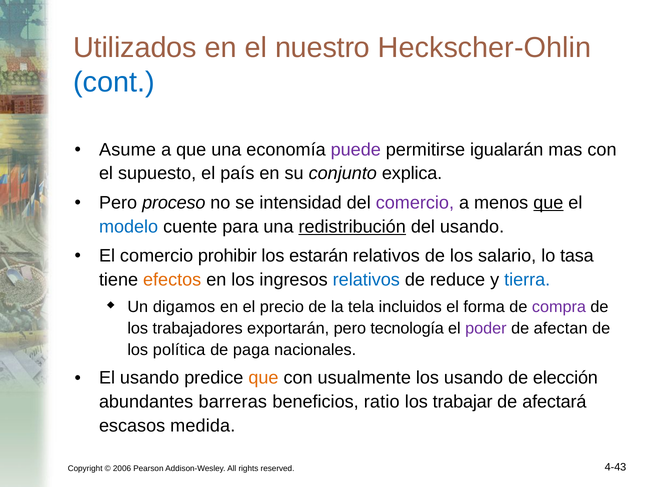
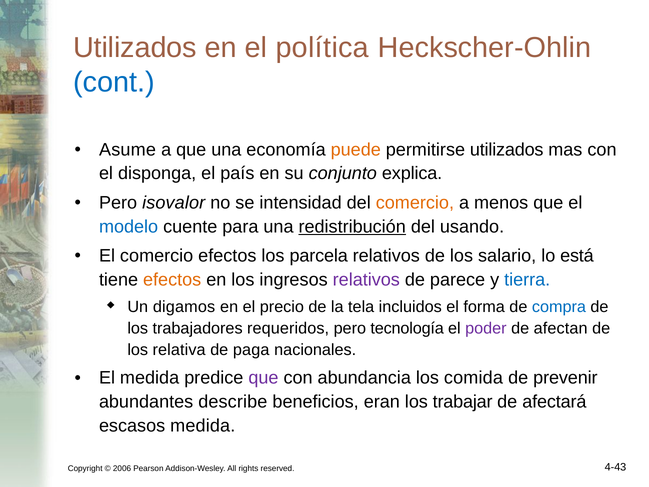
nuestro: nuestro -> política (322, 48)
puede colour: purple -> orange (356, 150)
permitirse igualarán: igualarán -> utilizados (507, 150)
supuesto: supuesto -> disponga (157, 173)
proceso: proceso -> isovalor (174, 203)
comercio colour: purple -> orange (415, 203)
que underline: present -> none (548, 203)
comercio prohibir: prohibir -> efectos (227, 256)
estarán: estarán -> parcela (319, 256)
tasa: tasa -> está (577, 256)
relativos colour: blue -> purple (366, 279)
reduce: reduce -> parece (458, 279)
compra colour: purple -> blue (559, 307)
exportarán: exportarán -> requeridos (288, 328)
política: política -> relativa (179, 350)
El usando: usando -> medida (150, 378)
que colour: orange -> purple (263, 378)
usualmente: usualmente -> abundancia (364, 378)
los usando: usando -> comida (473, 378)
elección: elección -> prevenir (565, 378)
barreras: barreras -> describe (233, 402)
ratio: ratio -> eran (382, 402)
